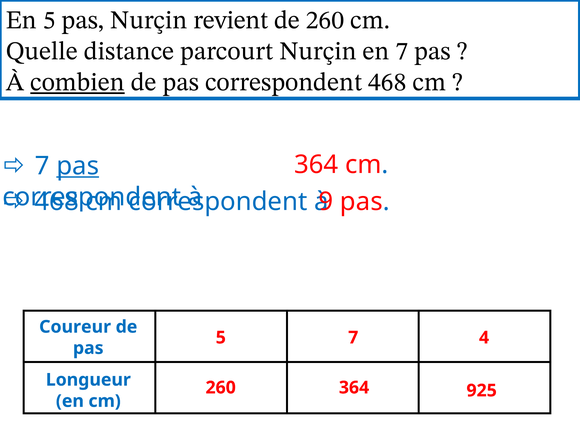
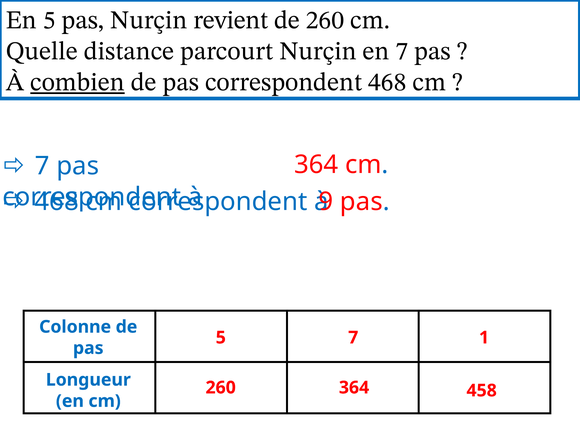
pas underline: present -> none (78, 166)
Coureur: Coureur -> Colonne (75, 327)
4: 4 -> 1 (484, 338)
925: 925 -> 458 (482, 391)
